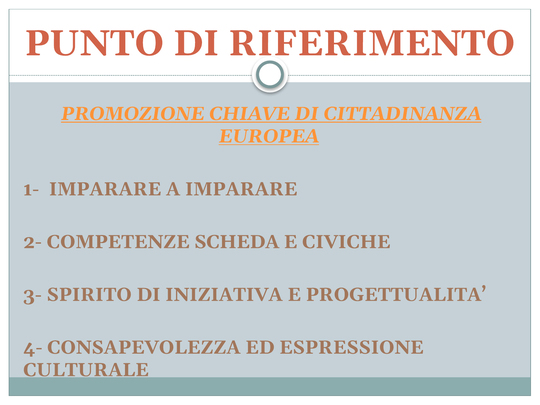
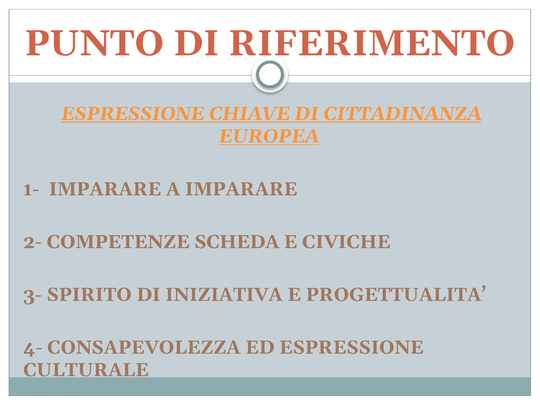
PROMOZIONE: PROMOZIONE -> ESPRESSIONE (133, 114)
